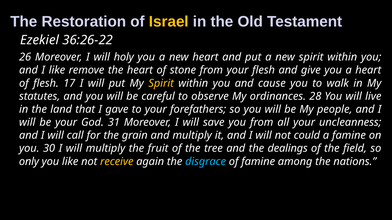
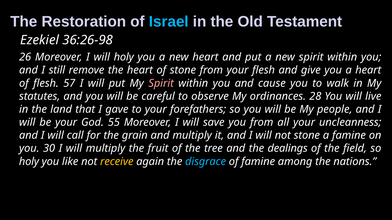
Israel colour: yellow -> light blue (169, 22)
36:26-22: 36:26-22 -> 36:26-98 (88, 40)
I like: like -> still (57, 70)
17: 17 -> 57 (69, 83)
Spirit colour: yellow -> pink (161, 83)
31: 31 -> 55 (114, 123)
not could: could -> stone (307, 136)
only: only -> holy (29, 162)
